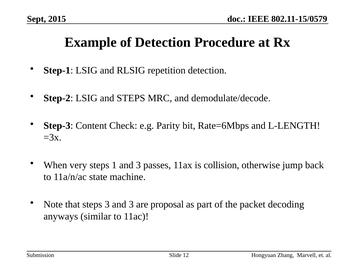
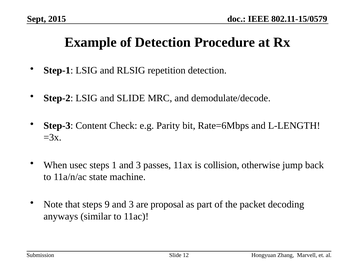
and STEPS: STEPS -> SLIDE (131, 98)
very: very -> usec (78, 165)
steps 3: 3 -> 9 (107, 205)
